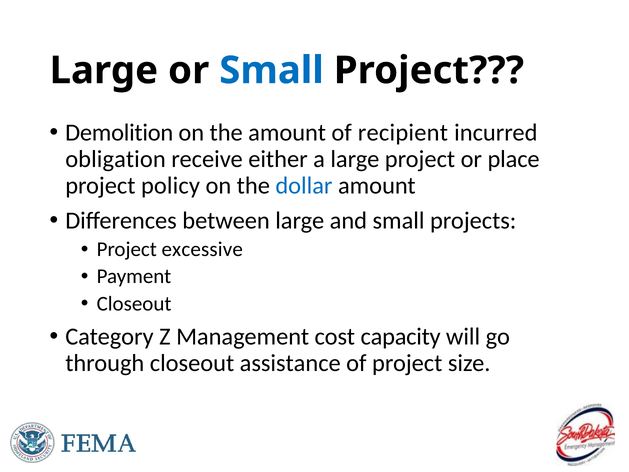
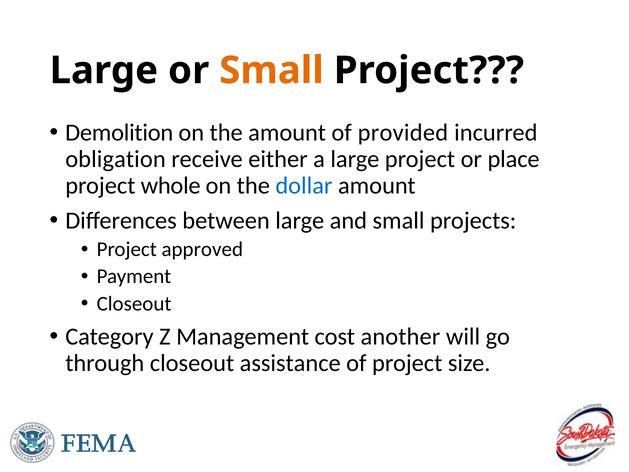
Small colour: blue -> orange (272, 70)
recipient: recipient -> provided (403, 133)
policy: policy -> whole (171, 185)
excessive: excessive -> approved (202, 249)
capacity: capacity -> another (400, 337)
